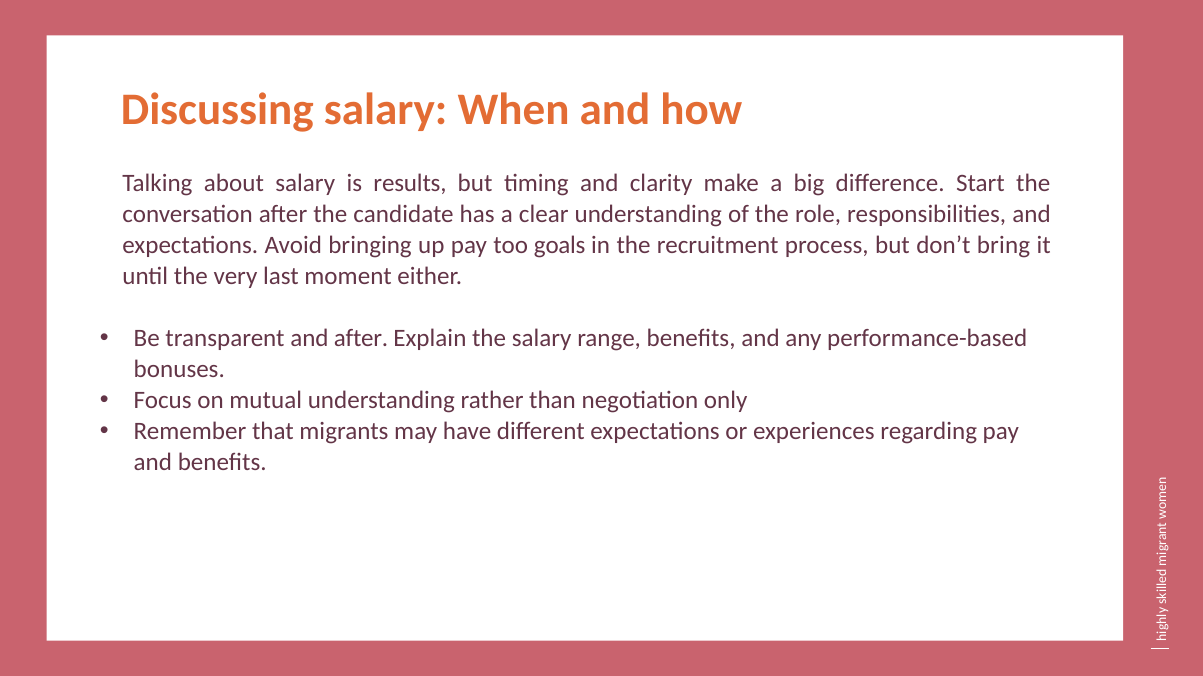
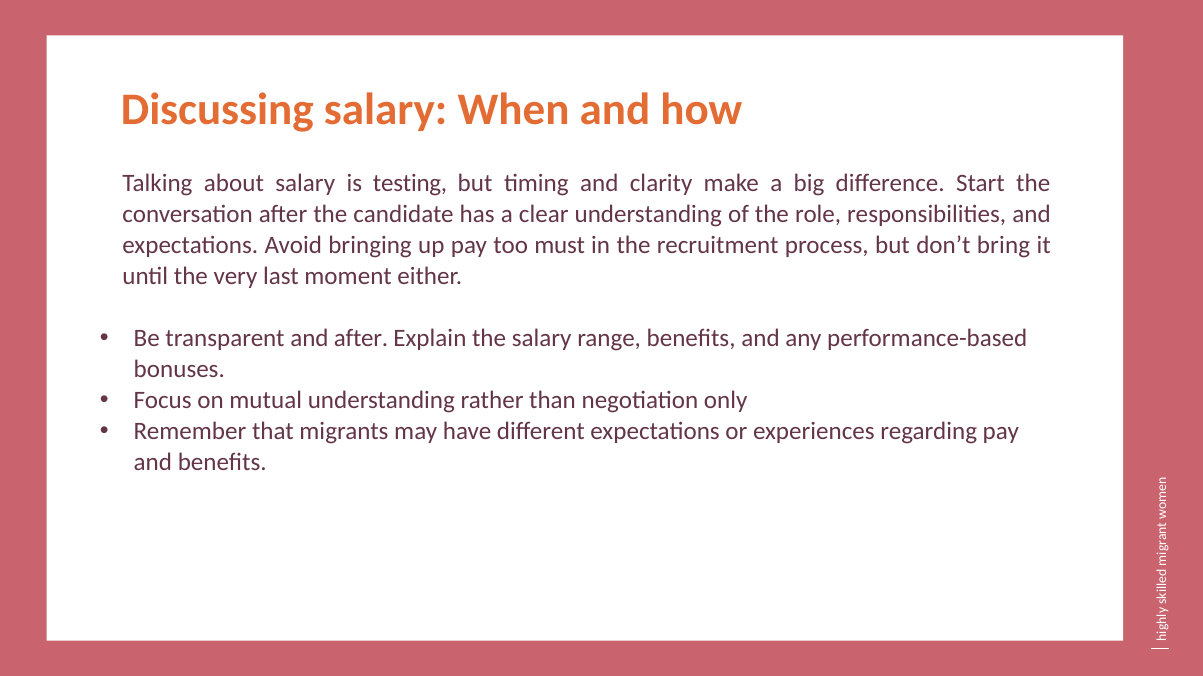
results: results -> testing (410, 184)
goals: goals -> must (560, 246)
